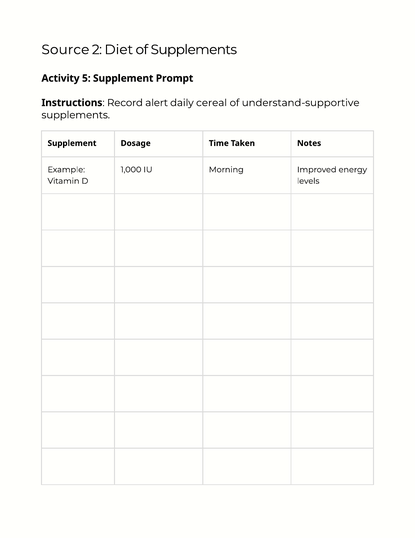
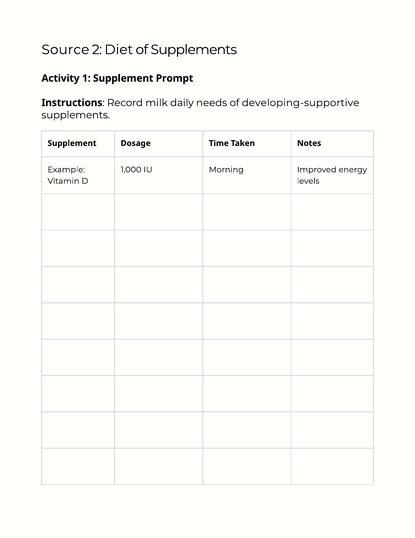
5: 5 -> 1 (86, 78)
alert: alert -> milk (157, 103)
cereal: cereal -> needs (212, 103)
understand-supportive: understand-supportive -> developing-supportive (301, 103)
